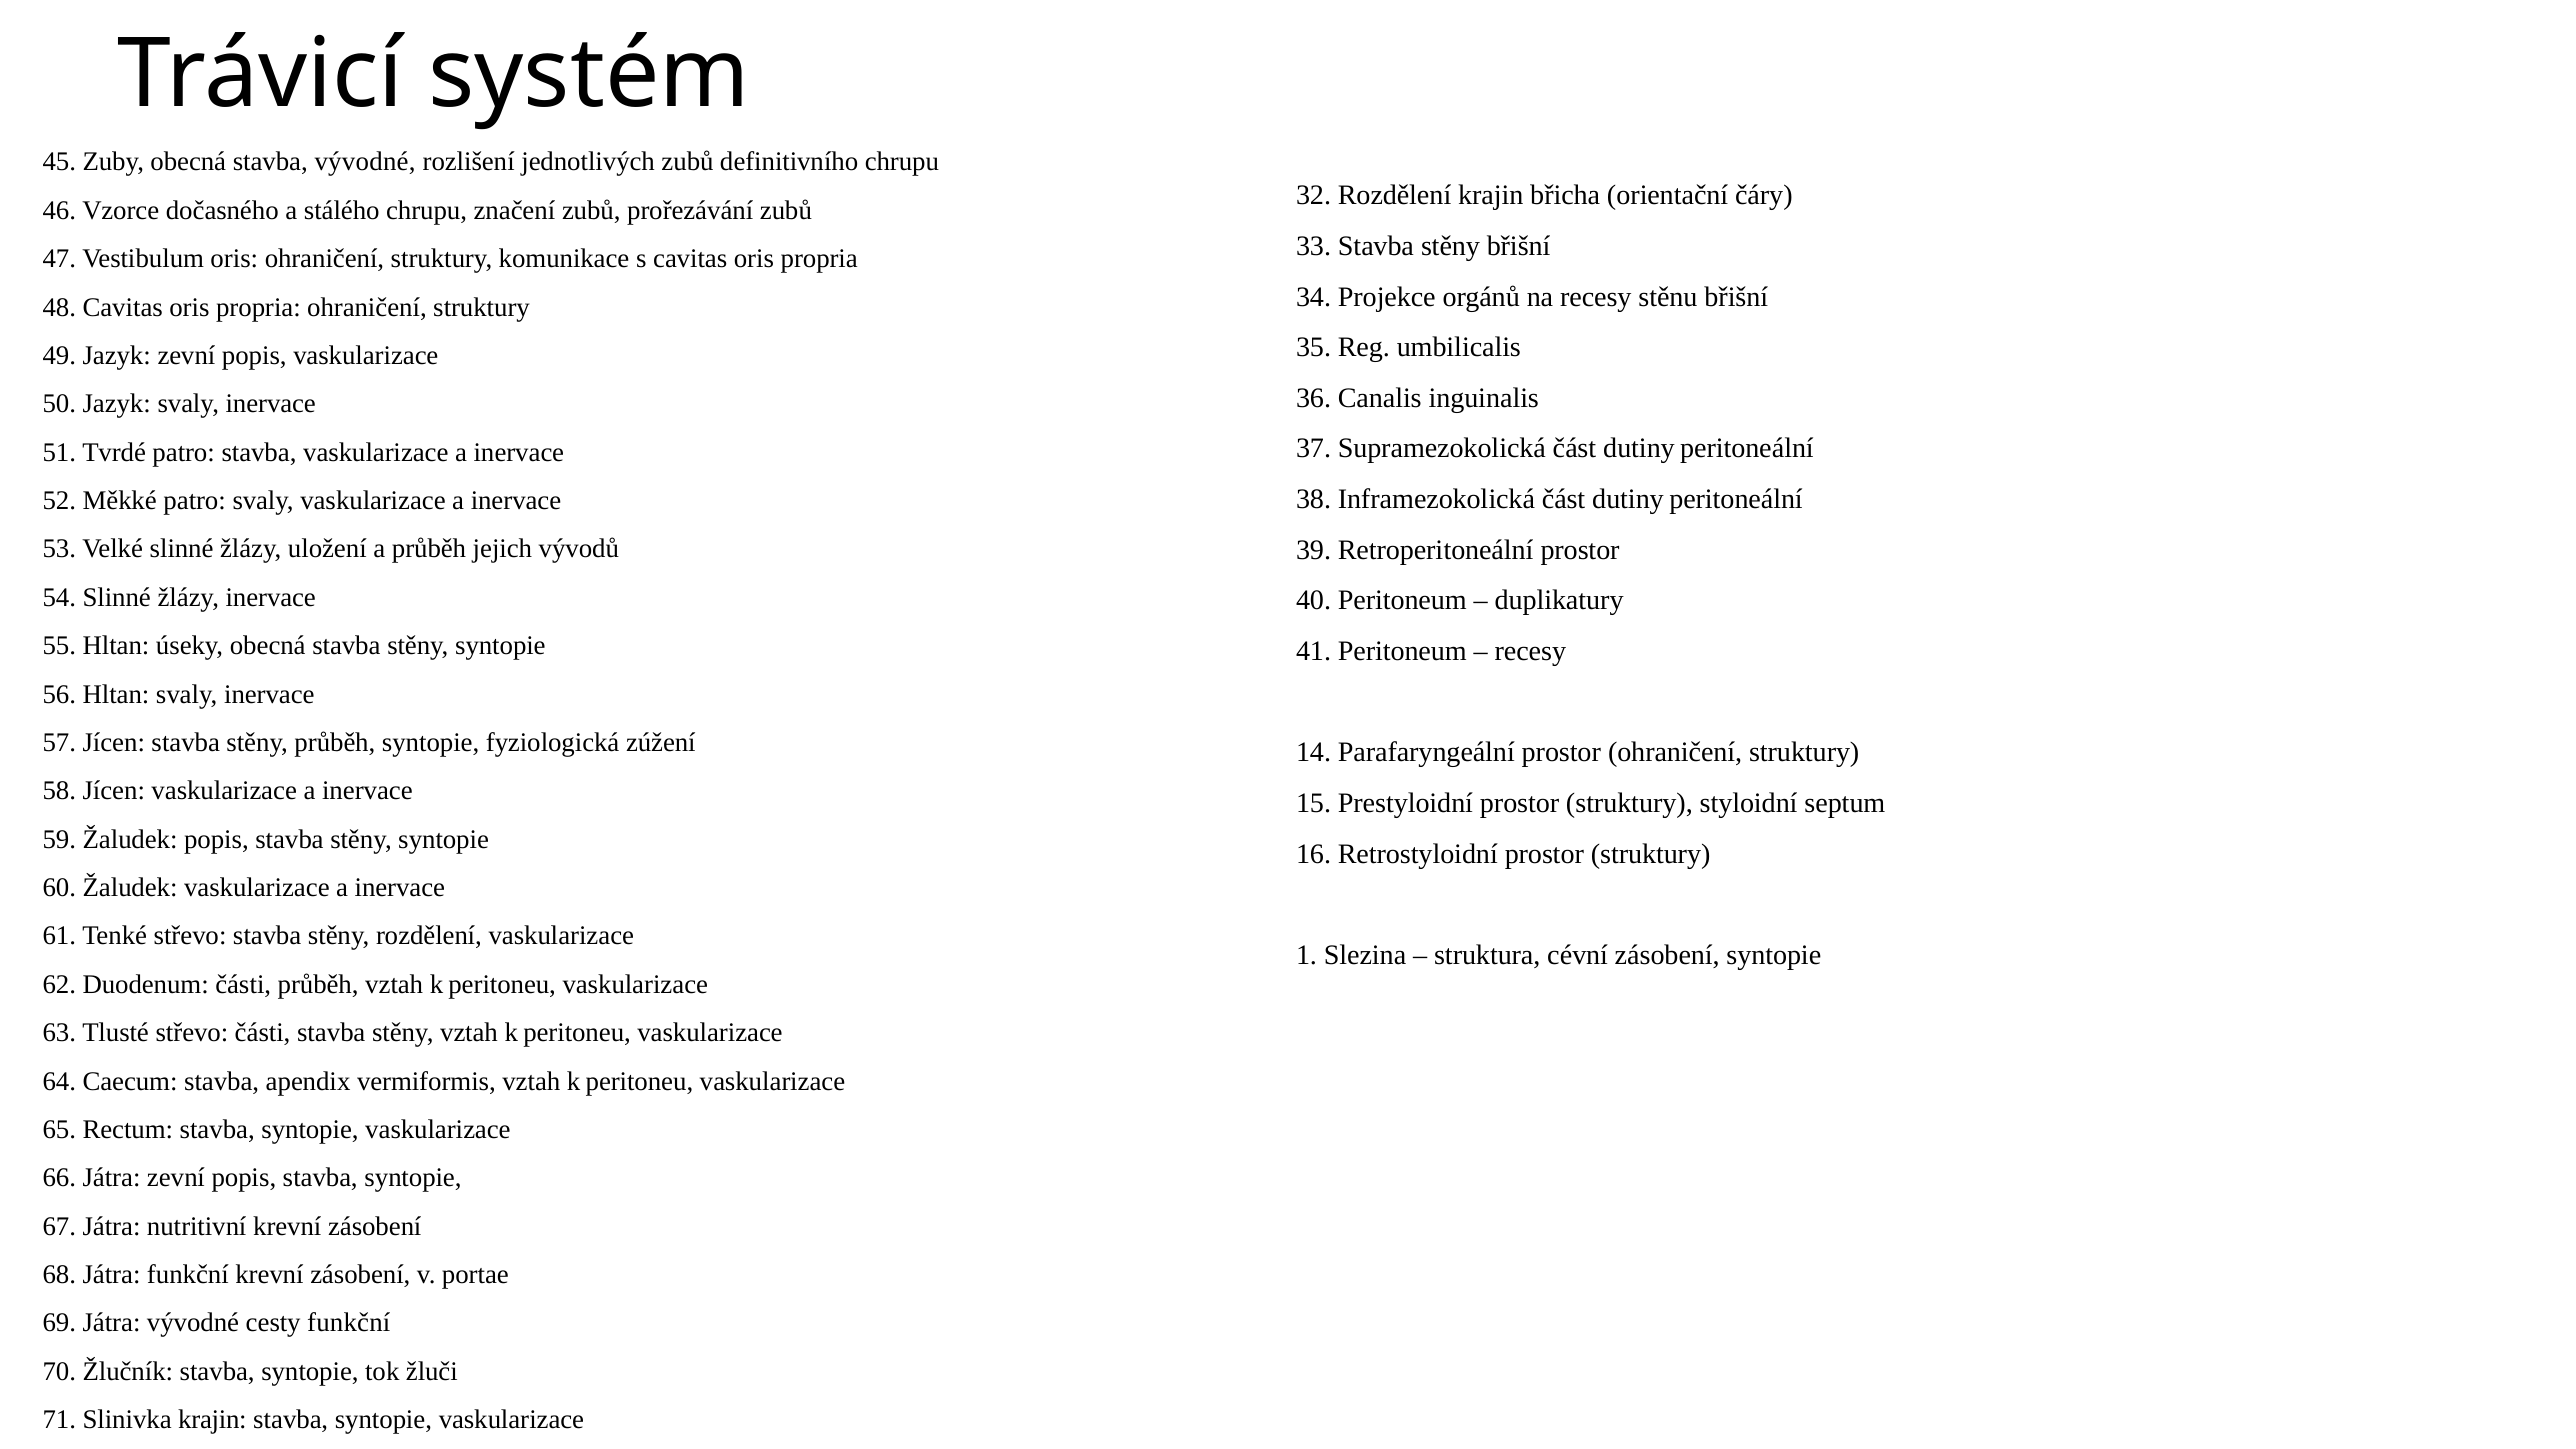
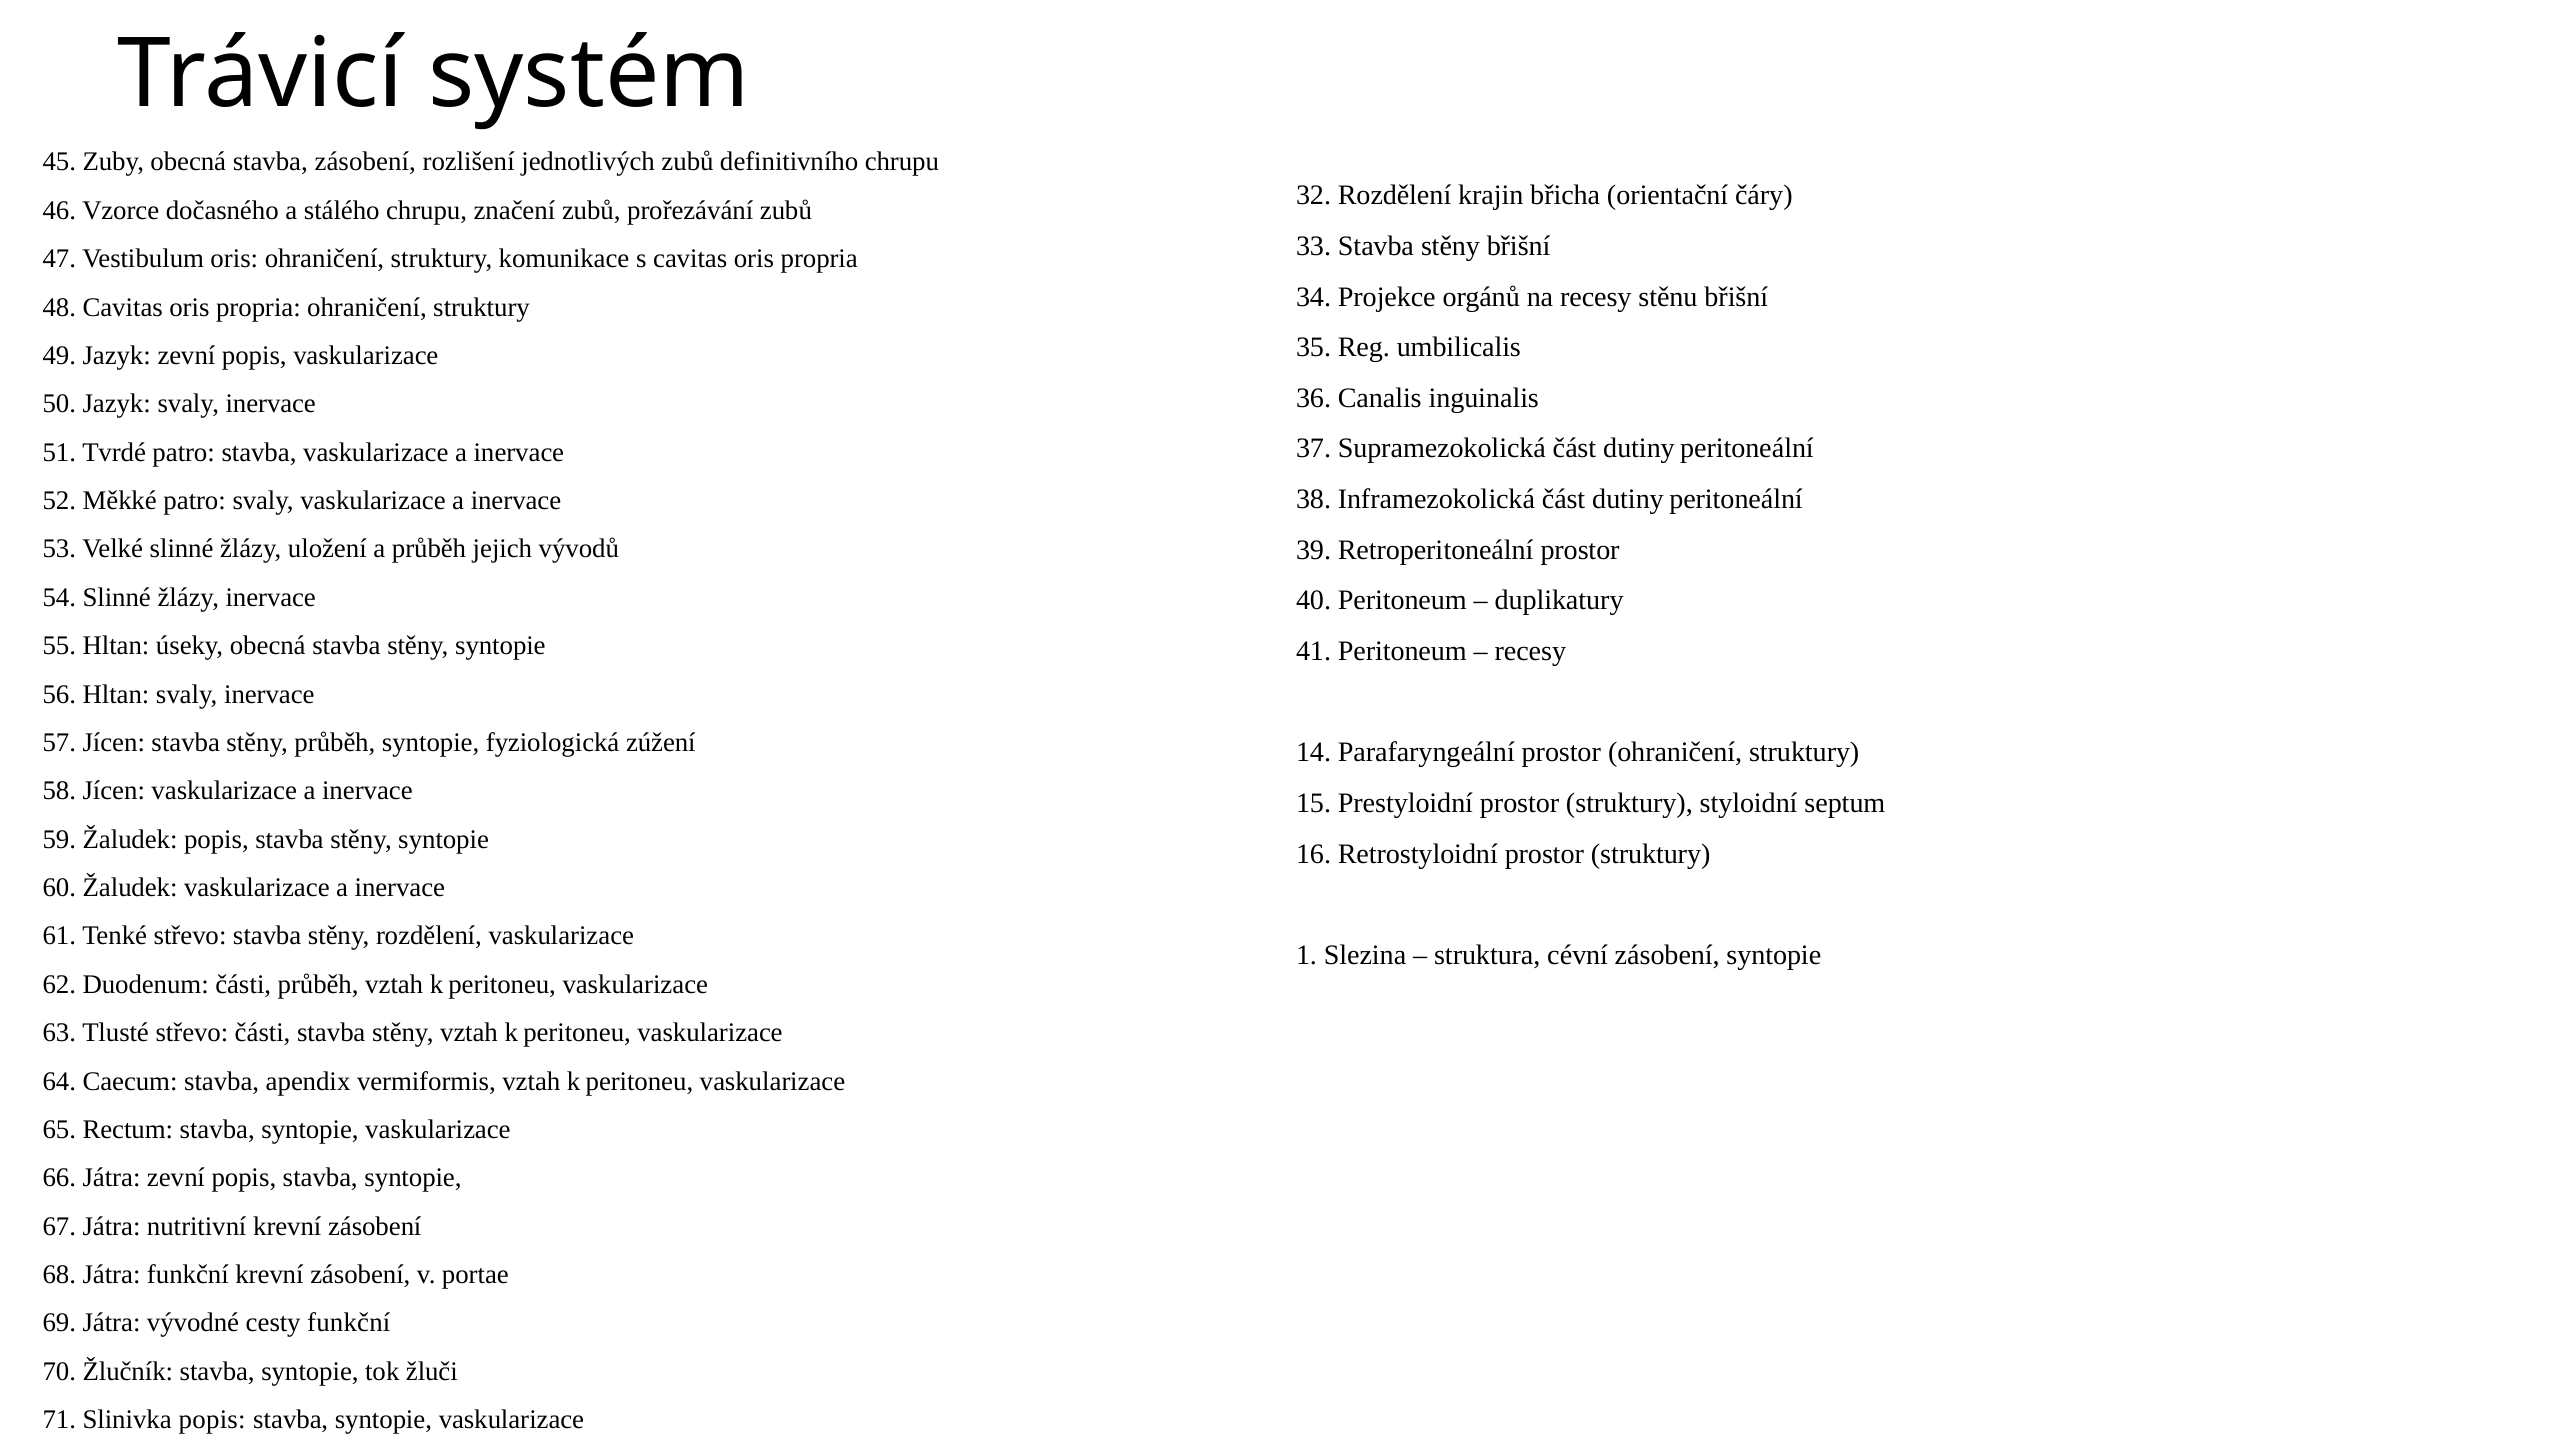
stavba vývodné: vývodné -> zásobení (365, 162)
Slinivka krajin: krajin -> popis (212, 1420)
